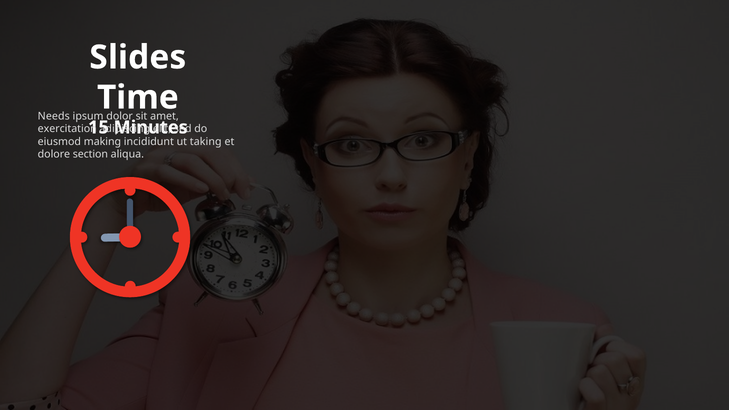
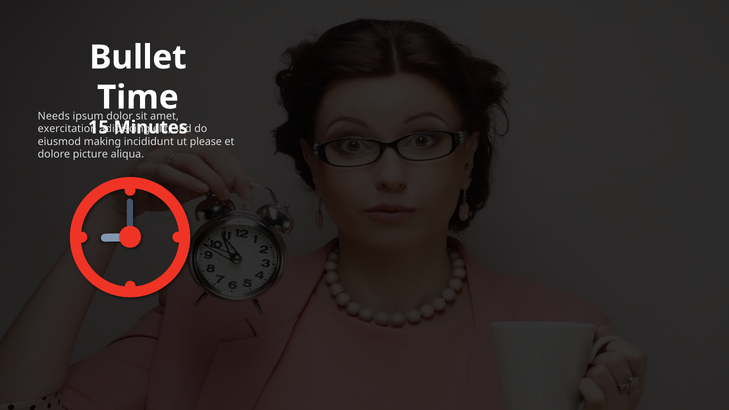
Slides: Slides -> Bullet (138, 57)
taking: taking -> please (206, 142)
section: section -> picture (90, 154)
